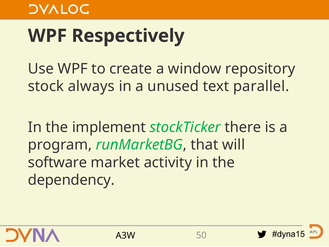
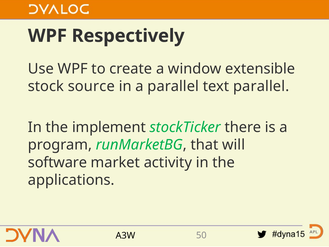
repository: repository -> extensible (260, 69)
always: always -> source (91, 86)
a unused: unused -> parallel (173, 86)
dependency: dependency -> applications (71, 180)
